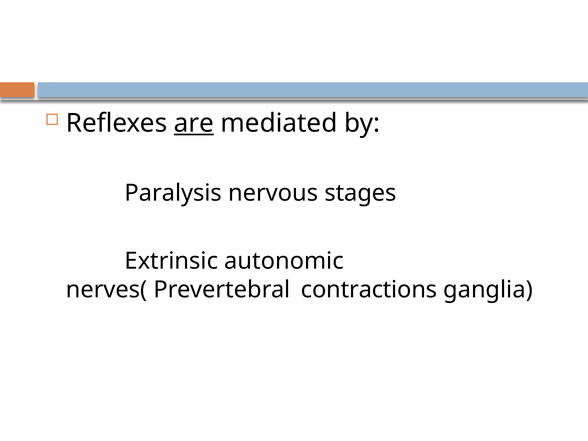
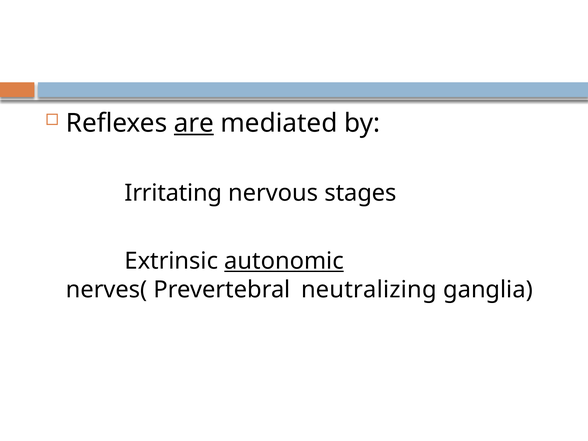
Paralysis: Paralysis -> Irritating (173, 193)
autonomic underline: none -> present (284, 261)
contractions: contractions -> neutralizing (369, 290)
